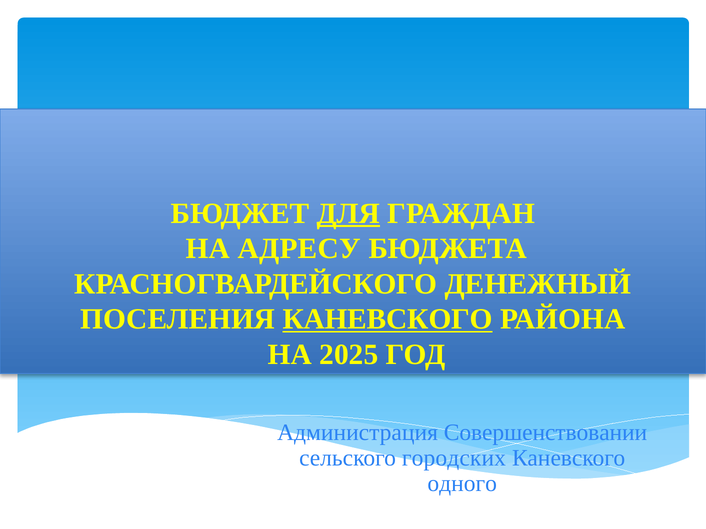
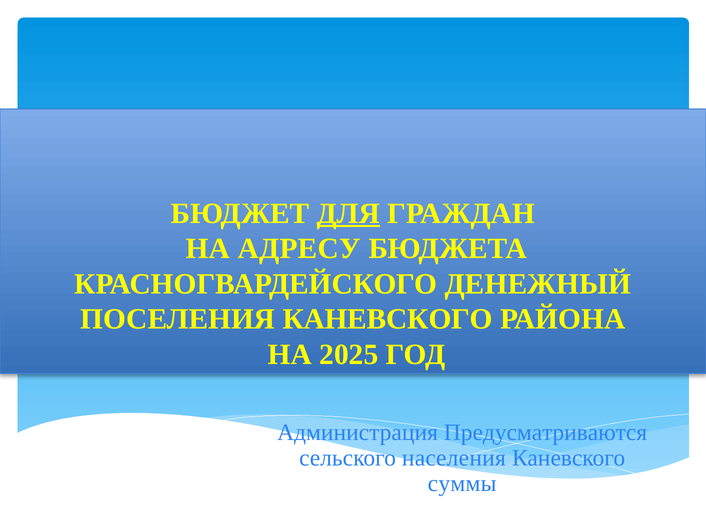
КАНЕВСКОГО underline: present -> none (388, 319)
Совершенствовании: Совершенствовании -> Предусматриваются (545, 433)
городских: городских -> населения (454, 458)
одного: одного -> суммы (462, 484)
